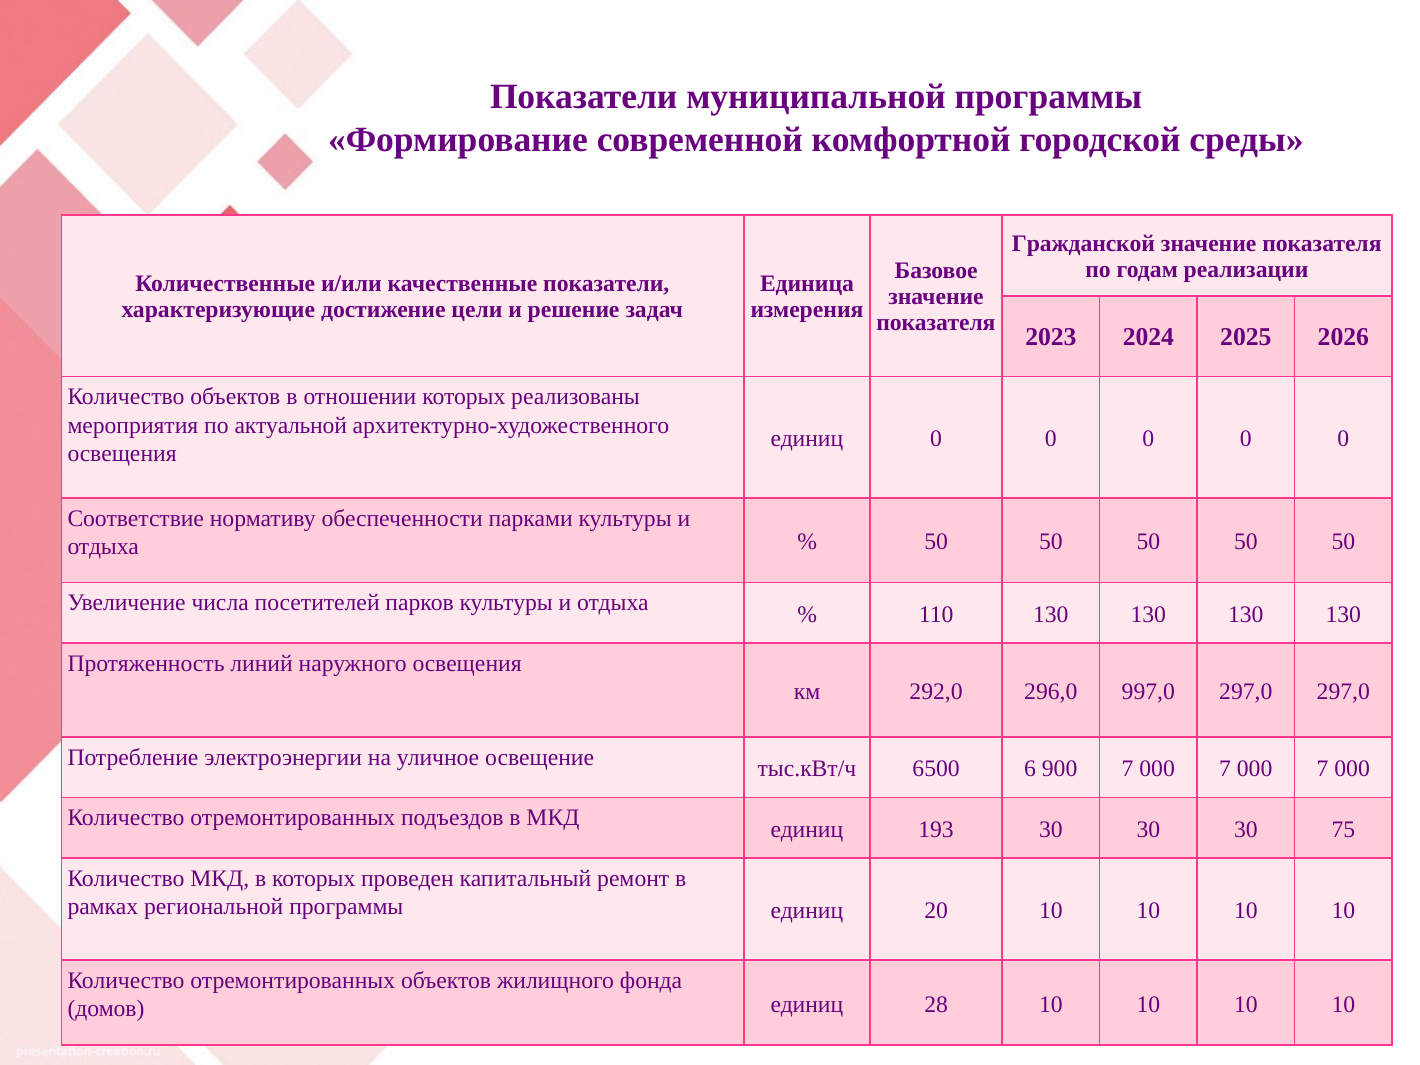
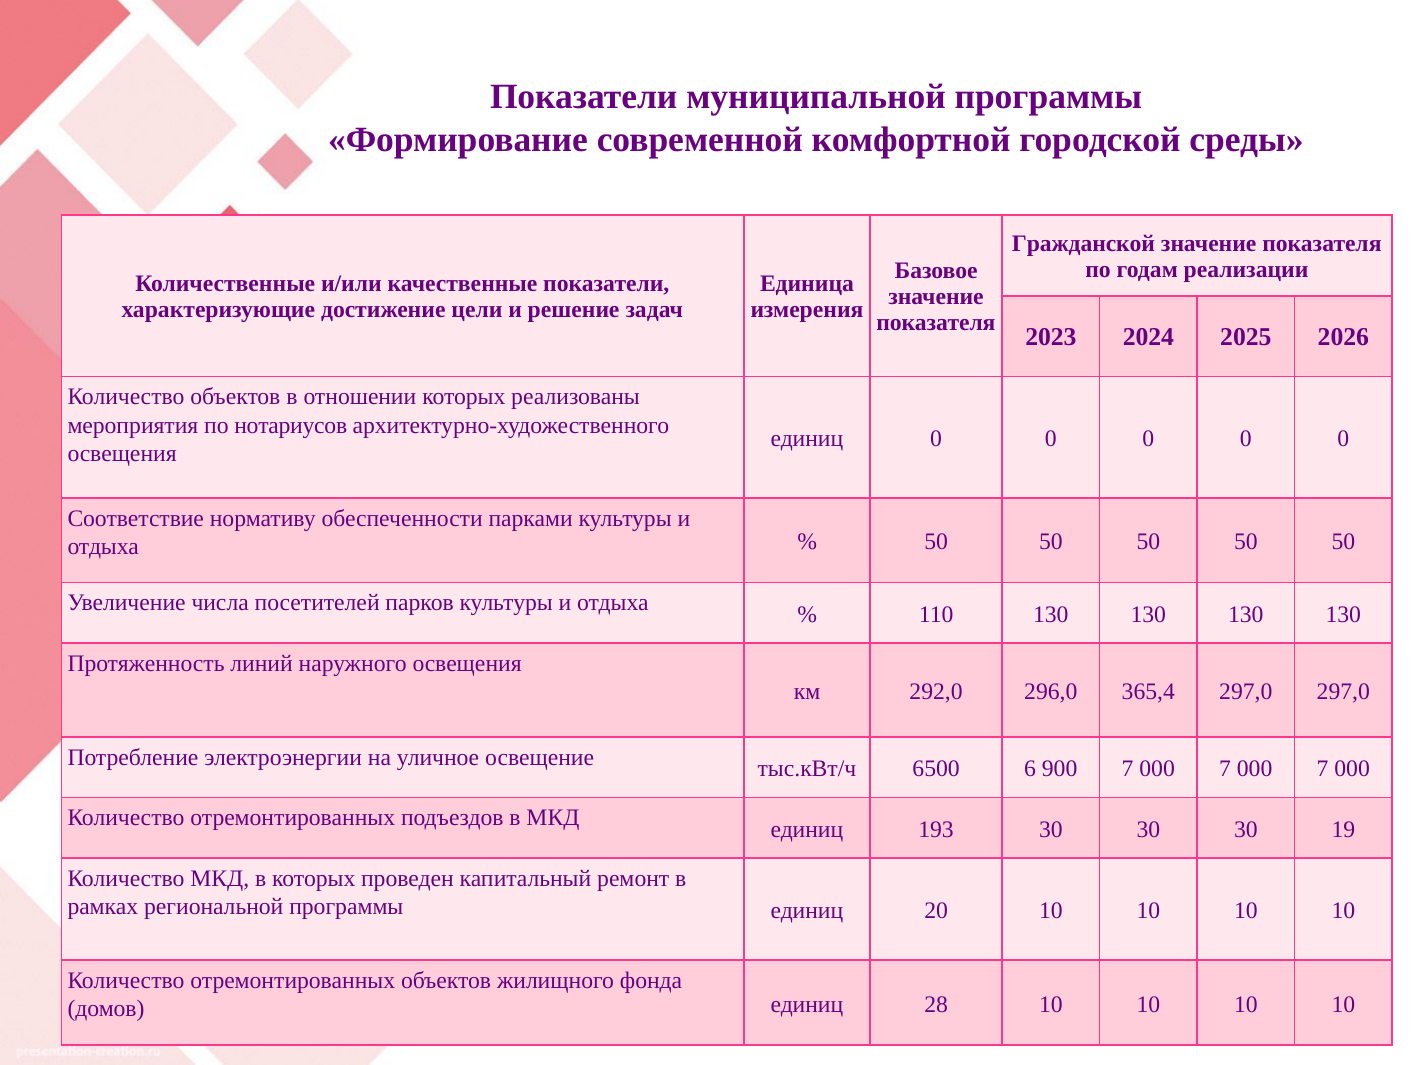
актуальной: актуальной -> нотариусов (291, 425)
997,0: 997,0 -> 365,4 (1148, 692)
75: 75 -> 19 (1343, 830)
